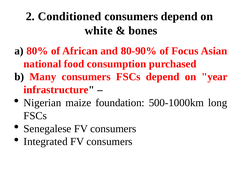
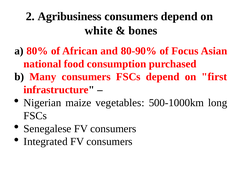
Conditioned: Conditioned -> Agribusiness (70, 16)
year: year -> first (214, 77)
foundation: foundation -> vegetables (120, 102)
